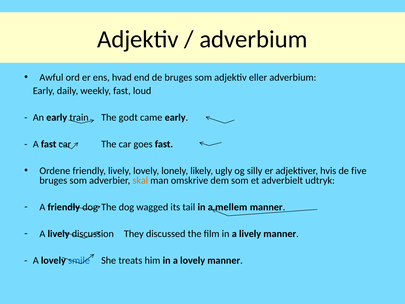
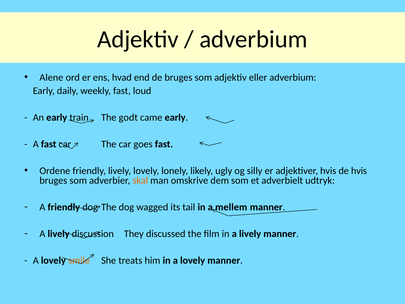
Awful: Awful -> Alene (51, 77)
de five: five -> hvis (359, 171)
smile colour: blue -> orange (79, 260)
